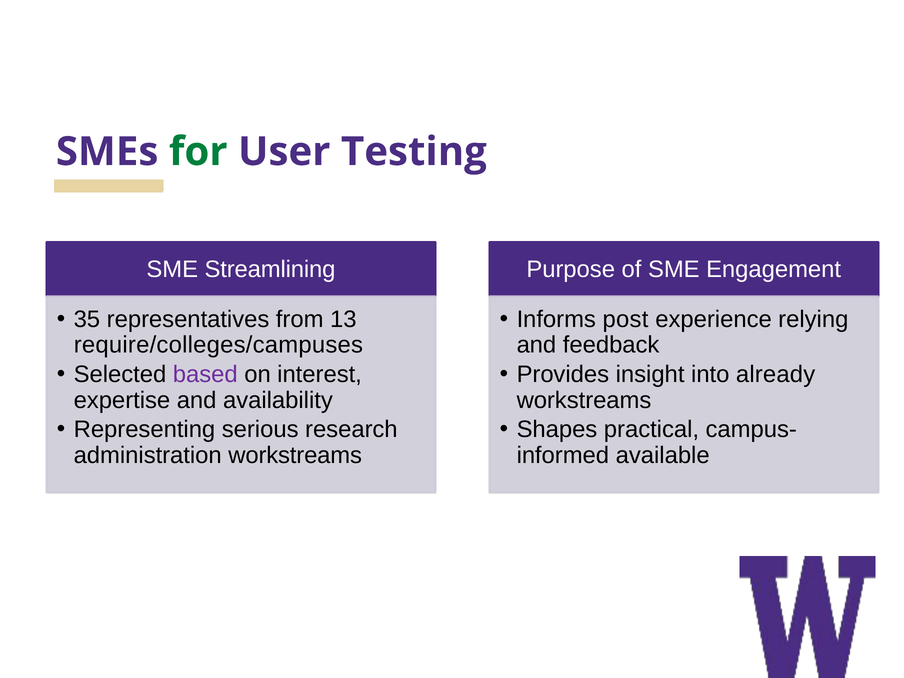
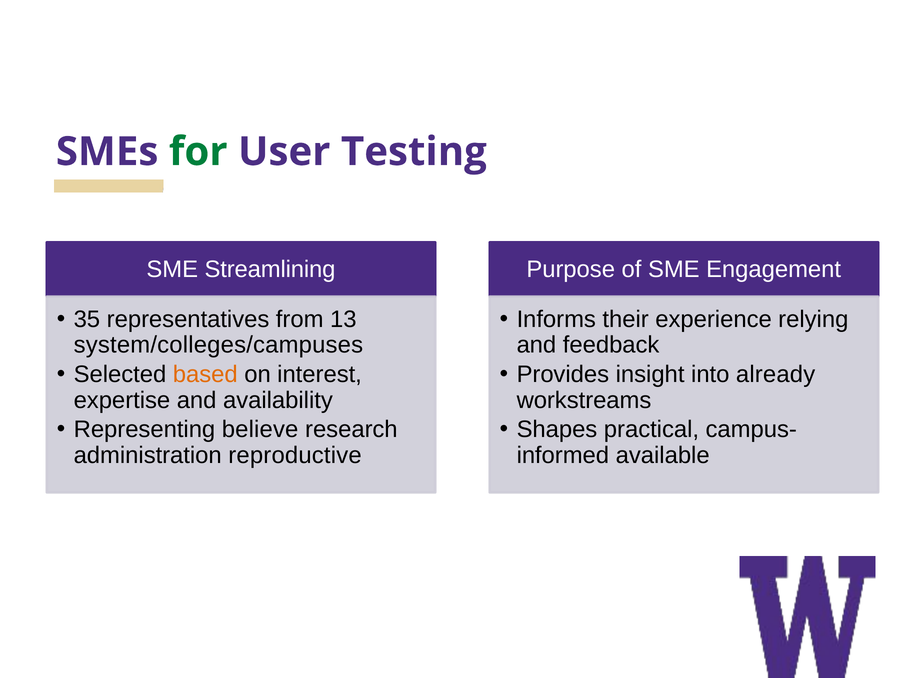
post: post -> their (626, 319)
require/colleges/campuses: require/colleges/campuses -> system/colleges/campuses (218, 345)
based colour: purple -> orange (205, 374)
serious: serious -> believe (260, 430)
administration workstreams: workstreams -> reproductive (295, 455)
